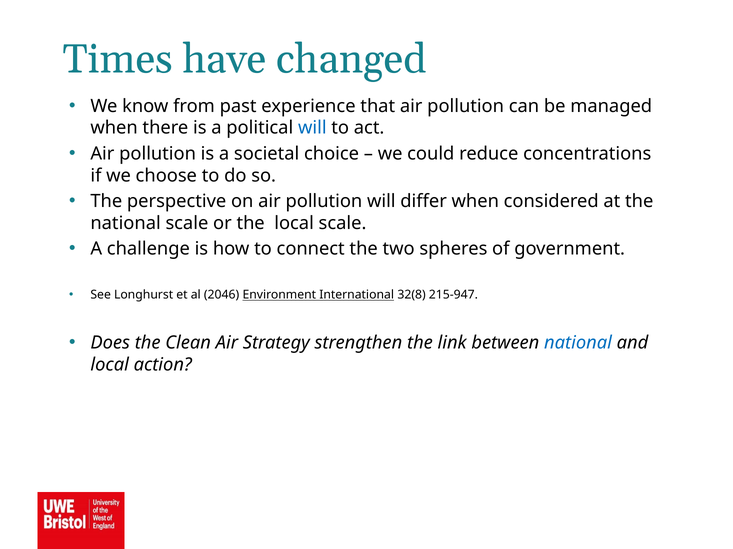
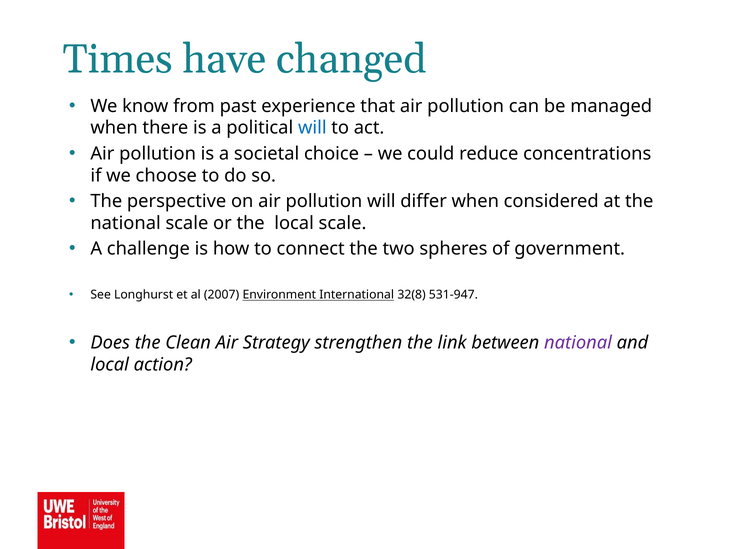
2046: 2046 -> 2007 (222, 295)
215-947: 215-947 -> 531-947 (453, 295)
national colour: blue -> purple (578, 343)
